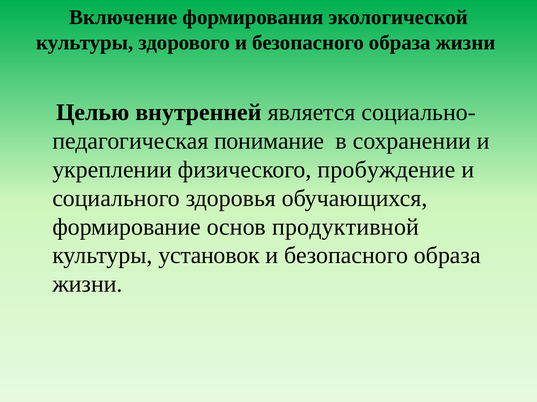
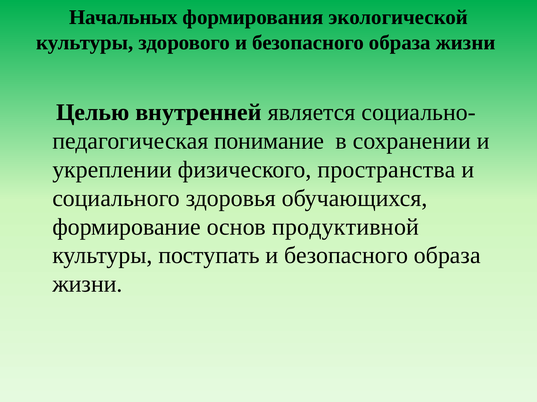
Включение: Включение -> Начальных (123, 17)
пробуждение: пробуждение -> пространства (386, 170)
установок: установок -> поступать (209, 256)
